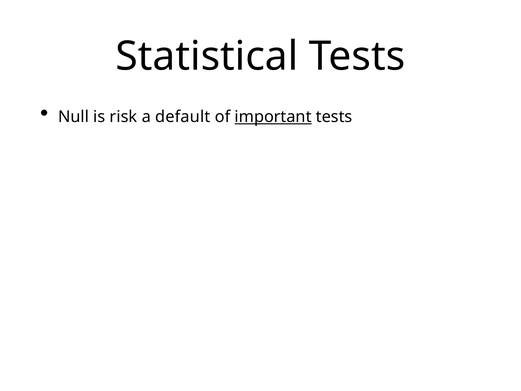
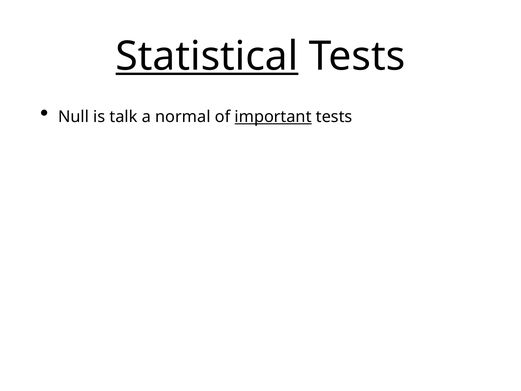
Statistical underline: none -> present (207, 56)
risk: risk -> talk (124, 117)
default: default -> normal (183, 117)
